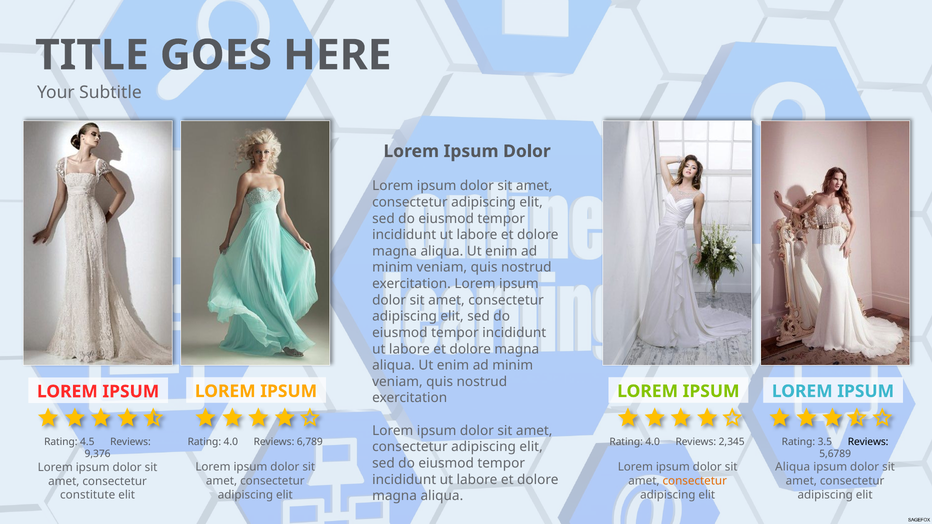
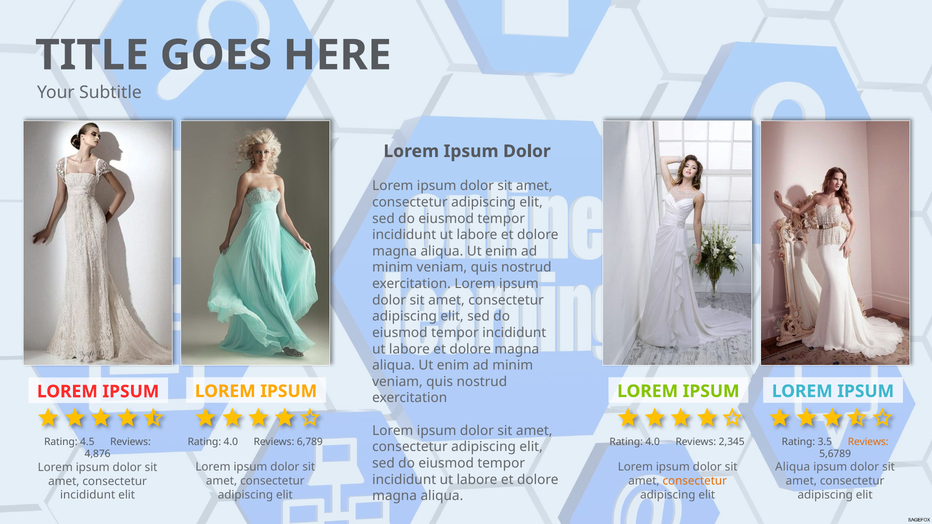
Reviews colour: black -> orange (868, 442)
9,376: 9,376 -> 4,876 (98, 454)
constitute: constitute -> incididunt (88, 495)
